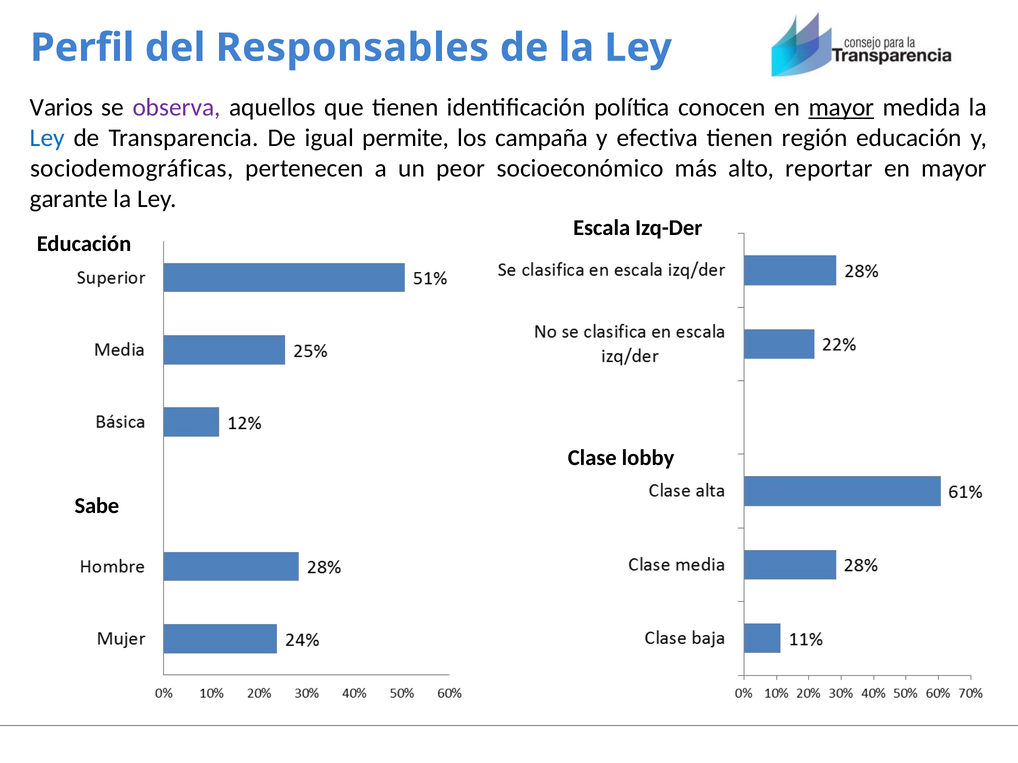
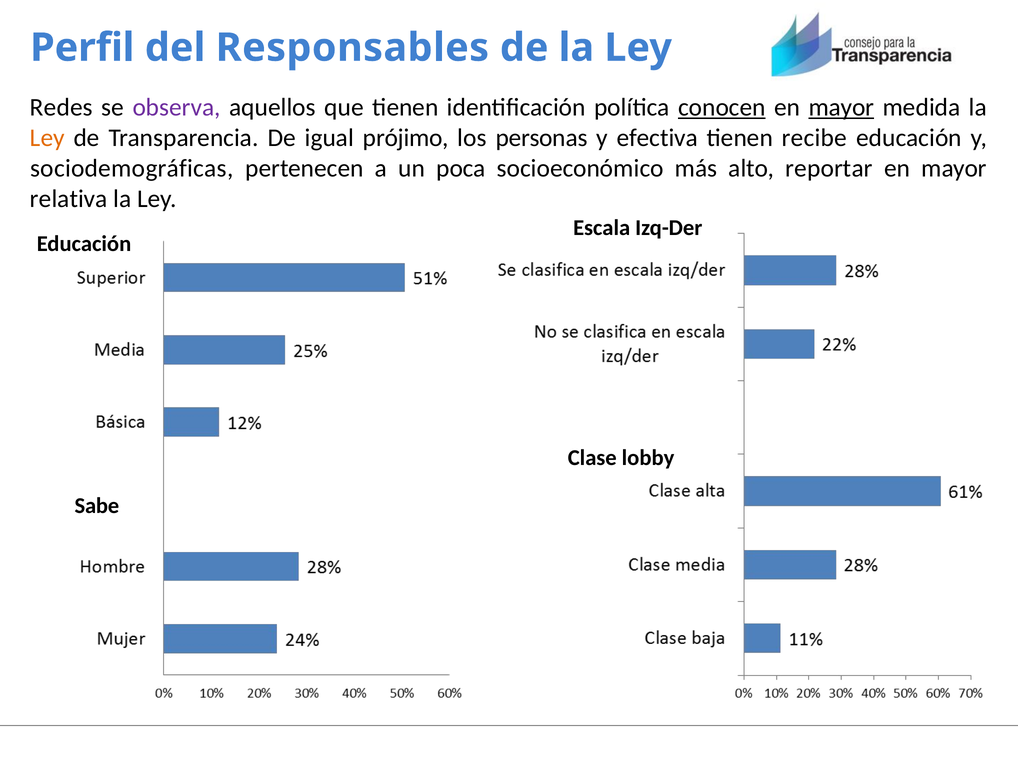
Varios: Varios -> Redes (61, 107)
conocen underline: none -> present (722, 107)
Ley colour: blue -> orange (47, 138)
permite: permite -> prójimo (406, 138)
campaña: campaña -> personas (541, 138)
región: región -> recibe (815, 138)
peor: peor -> poca (461, 168)
garante: garante -> relativa (69, 199)
